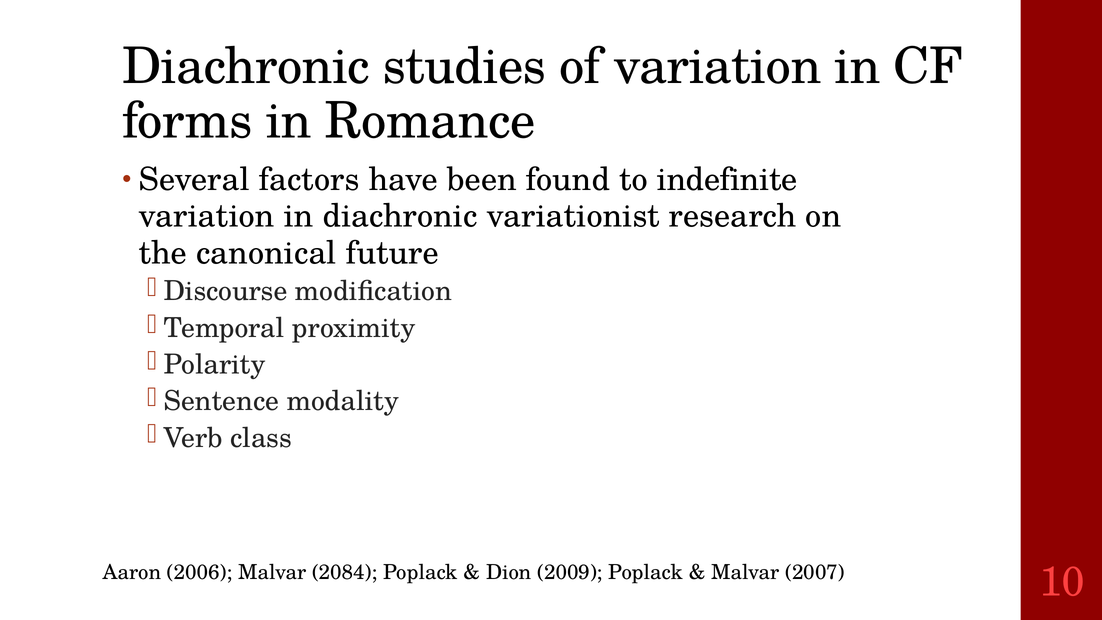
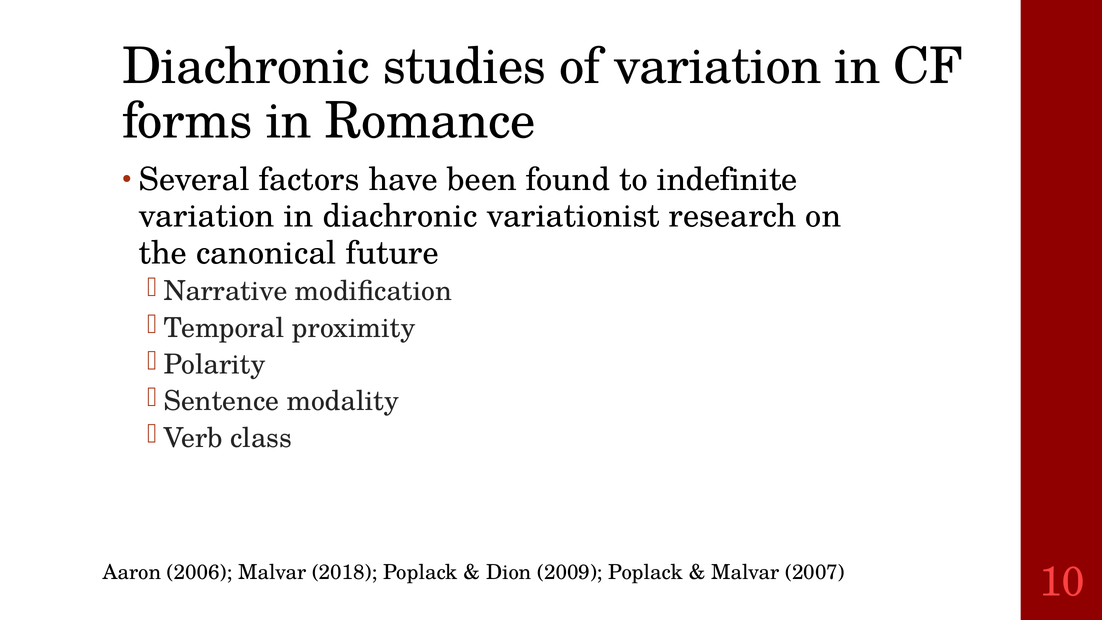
Discourse: Discourse -> Narrative (226, 291)
2084: 2084 -> 2018 (345, 572)
